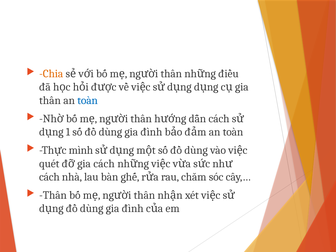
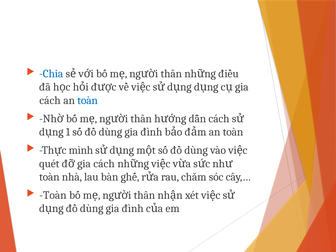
Chia colour: orange -> blue (51, 74)
thân: thân -> cách (50, 100)
cách: cách -> toàn (49, 177)
Thân: Thân -> Toàn (53, 195)
